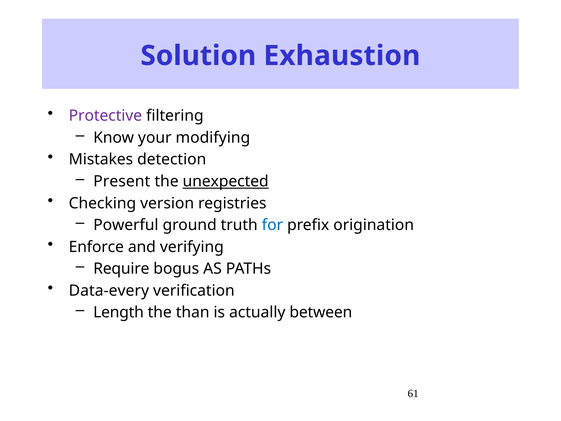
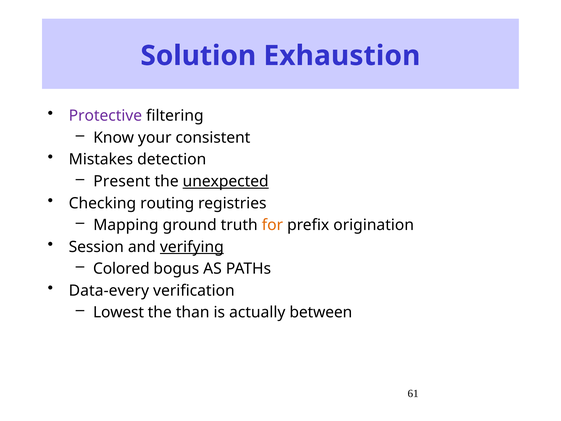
modifying: modifying -> consistent (213, 138)
version: version -> routing (167, 203)
Powerful: Powerful -> Mapping (126, 225)
for colour: blue -> orange (272, 225)
Enforce: Enforce -> Session (96, 247)
verifying underline: none -> present (192, 247)
Require: Require -> Colored (121, 269)
Length: Length -> Lowest (119, 312)
